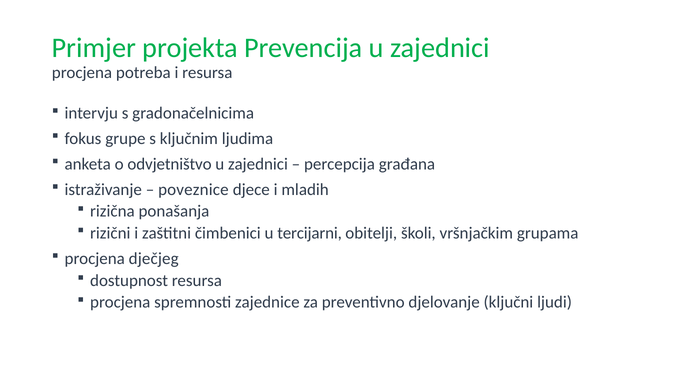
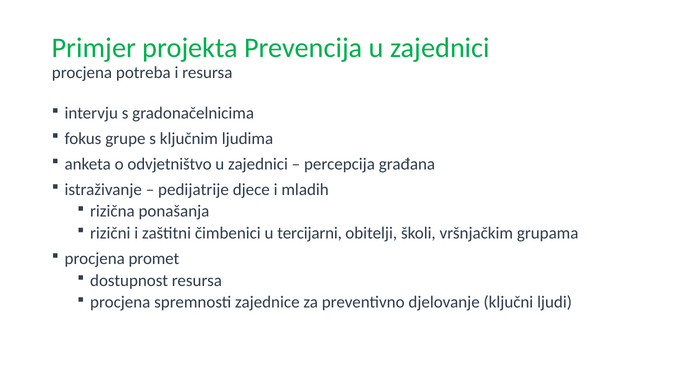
poveznice: poveznice -> pedijatrije (193, 190)
dječjeg: dječjeg -> promet (154, 259)
